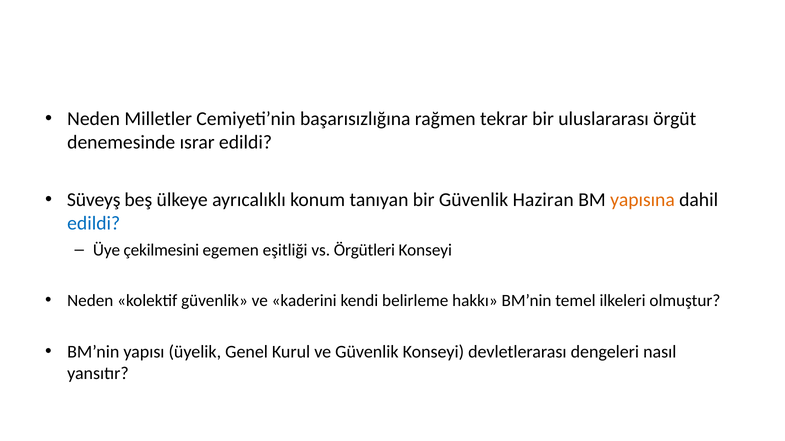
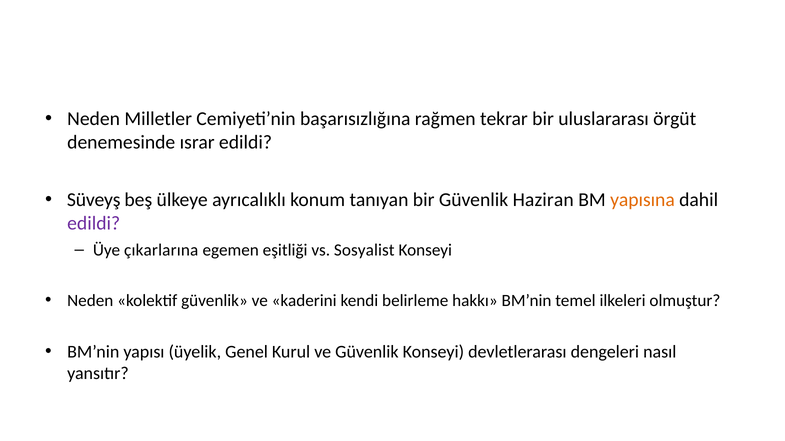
edildi colour: blue -> purple (94, 224)
çekilmesini: çekilmesini -> çıkarlarına (161, 250)
Örgütleri: Örgütleri -> Sosyalist (364, 250)
